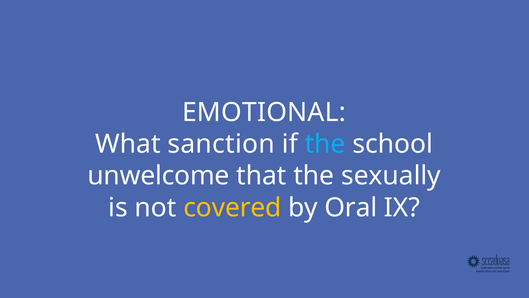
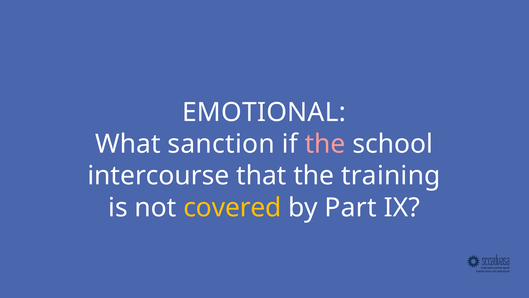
the colour: light blue -> pink (325, 144)
unwelcome: unwelcome -> intercourse (158, 176)
sexually: sexually -> training (391, 176)
Oral: Oral -> Part (351, 207)
